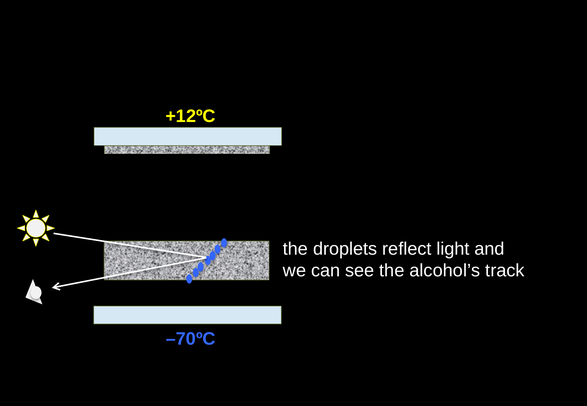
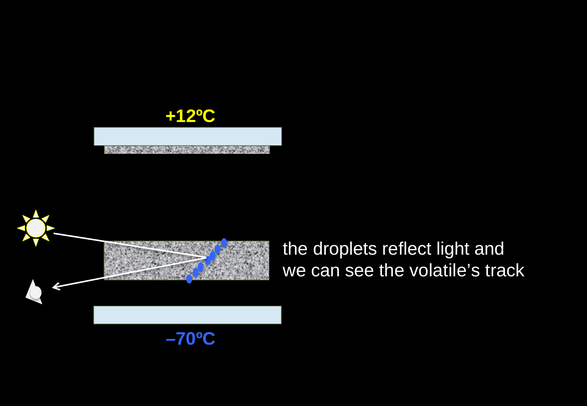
alcohol’s: alcohol’s -> volatile’s (445, 271)
